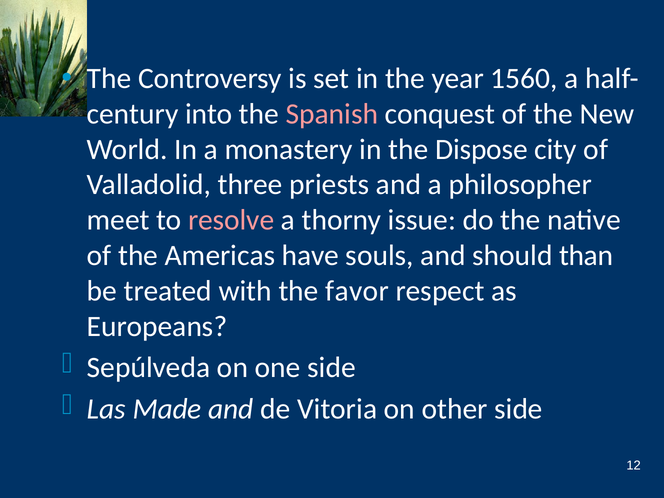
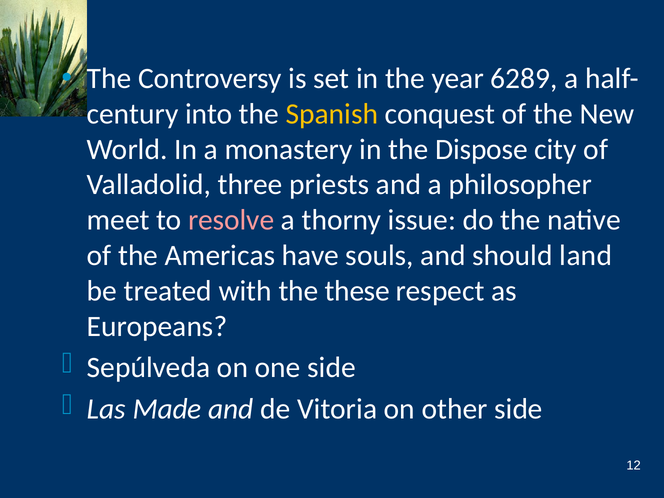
1560: 1560 -> 6289 (524, 78)
Spanish colour: pink -> yellow (332, 114)
than: than -> land (586, 256)
favor: favor -> these (357, 291)
